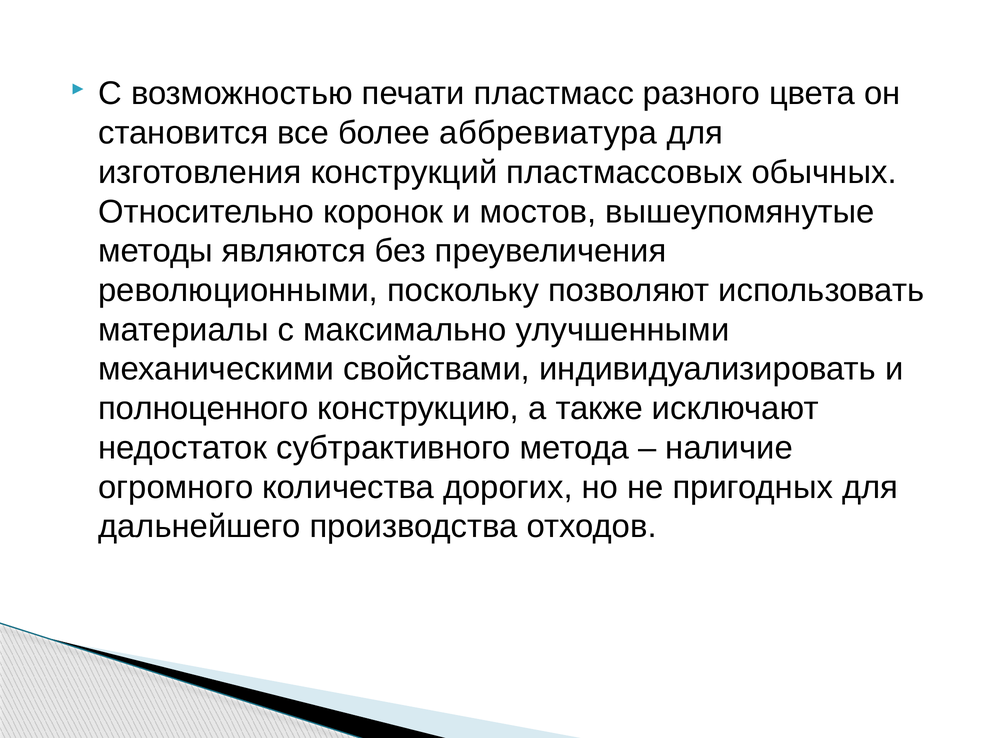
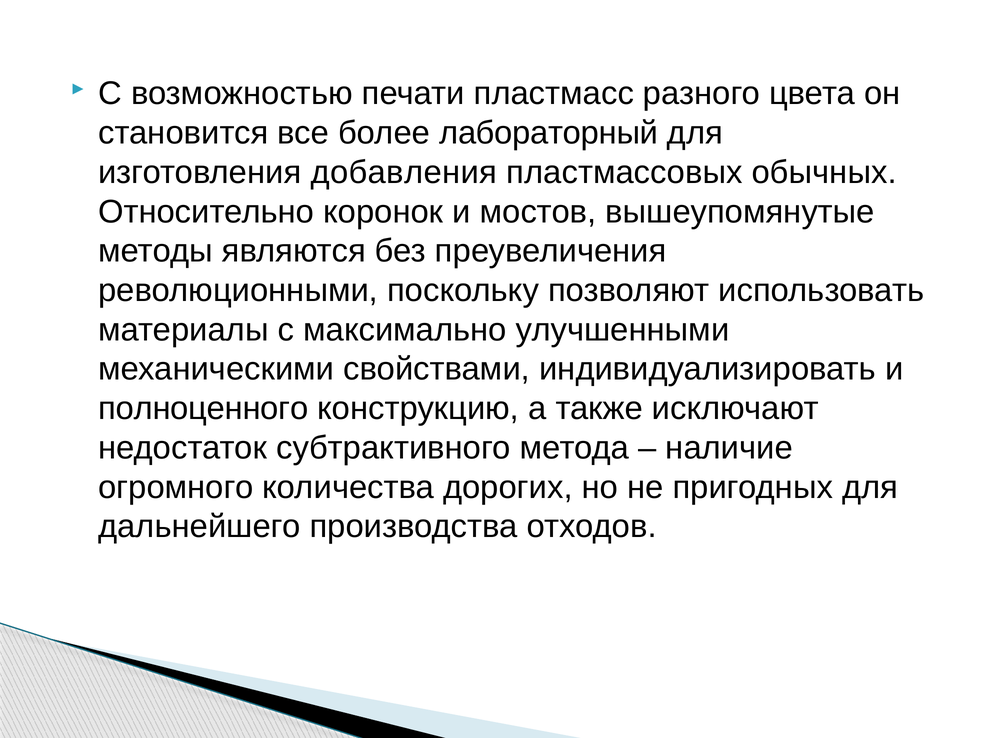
аббревиатура: аббревиатура -> лабораторный (549, 133)
конструкций: конструкций -> добавления (404, 172)
